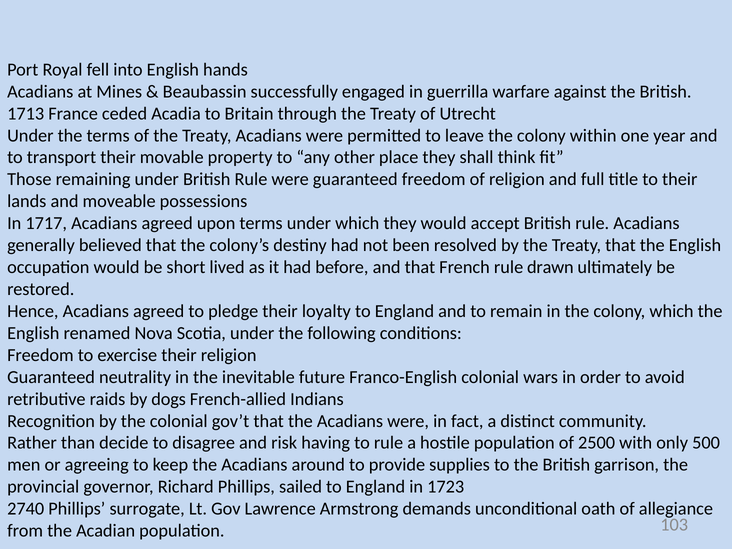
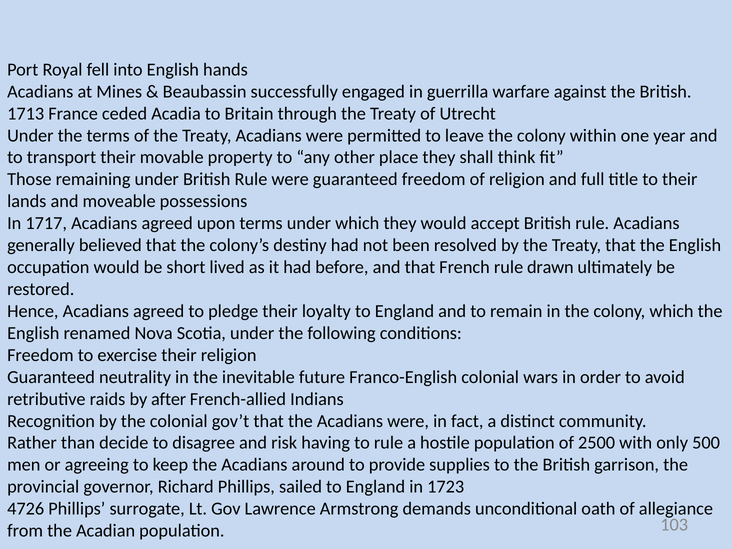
dogs: dogs -> after (169, 399)
2740: 2740 -> 4726 (26, 509)
